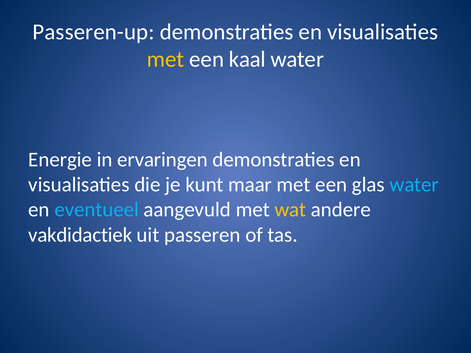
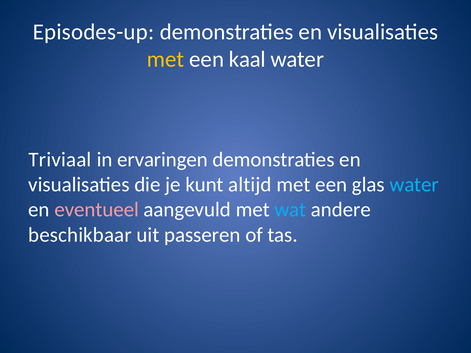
Passeren-up: Passeren-up -> Episodes-up (93, 32)
Energie: Energie -> Triviaal (60, 160)
maar: maar -> altijd (250, 185)
eventueel colour: light blue -> pink (97, 210)
wat colour: yellow -> light blue (290, 210)
vakdidactiek: vakdidactiek -> beschikbaar (80, 235)
